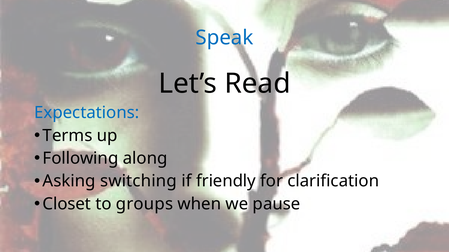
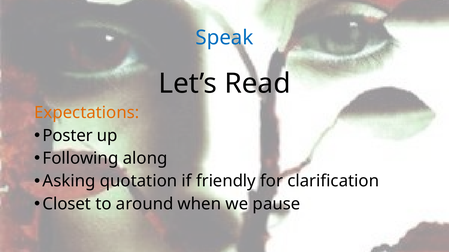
Expectations colour: blue -> orange (87, 113)
Terms: Terms -> Poster (68, 136)
switching: switching -> quotation (139, 181)
groups: groups -> around (145, 204)
